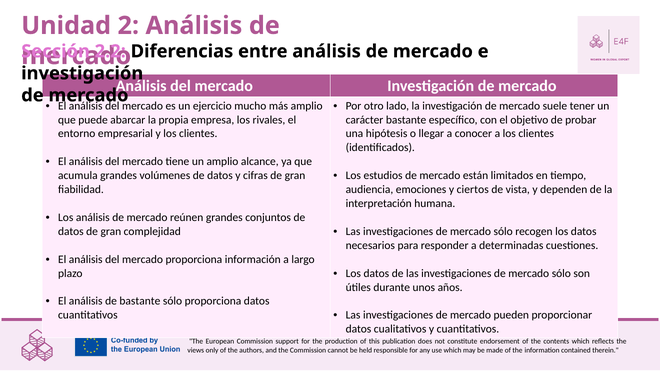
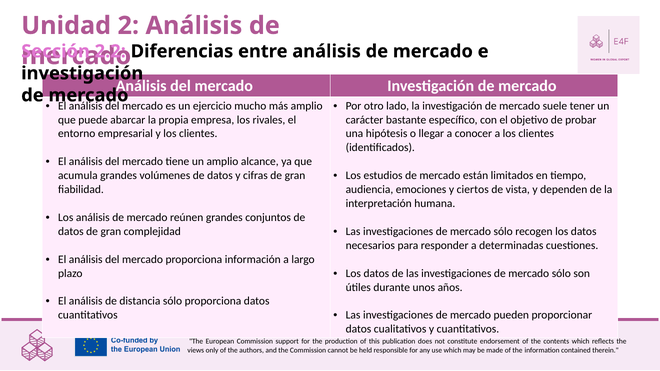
de bastante: bastante -> distancia (140, 301)
